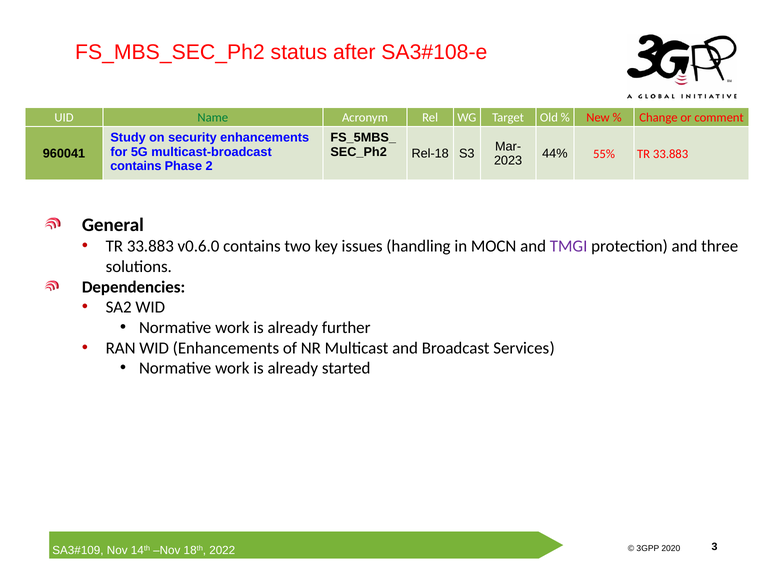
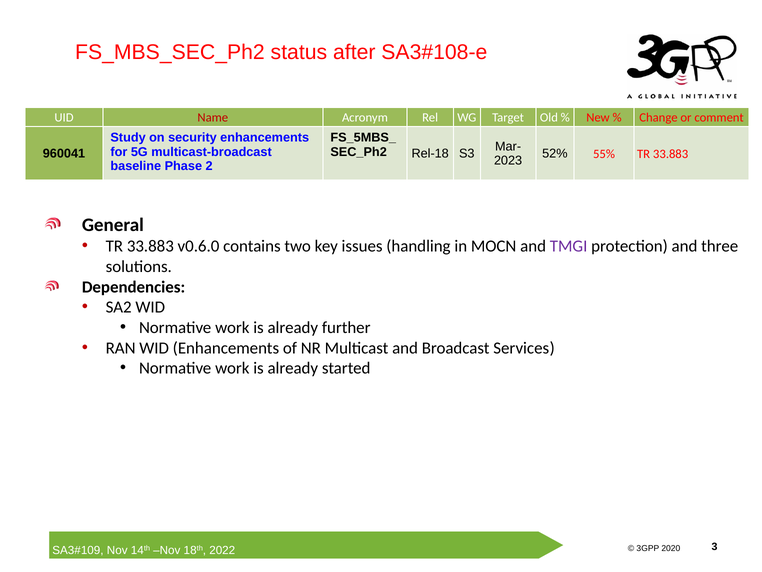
Name colour: green -> red (213, 118)
44%: 44% -> 52% (555, 153)
contains: contains -> baseline (136, 166)
